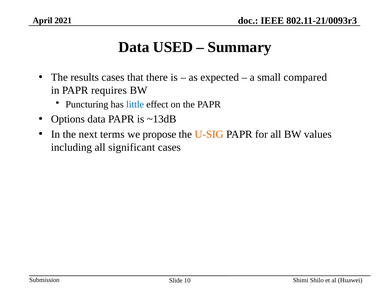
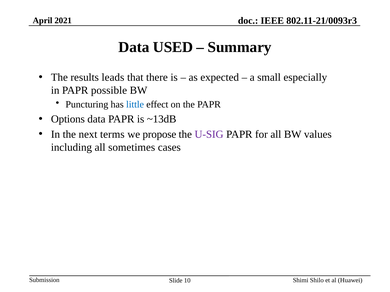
results cases: cases -> leads (113, 77)
compared: compared -> especially (305, 77)
requires: requires -> possible (109, 90)
U-SIG colour: orange -> purple (209, 134)
significant: significant -> sometimes (132, 147)
